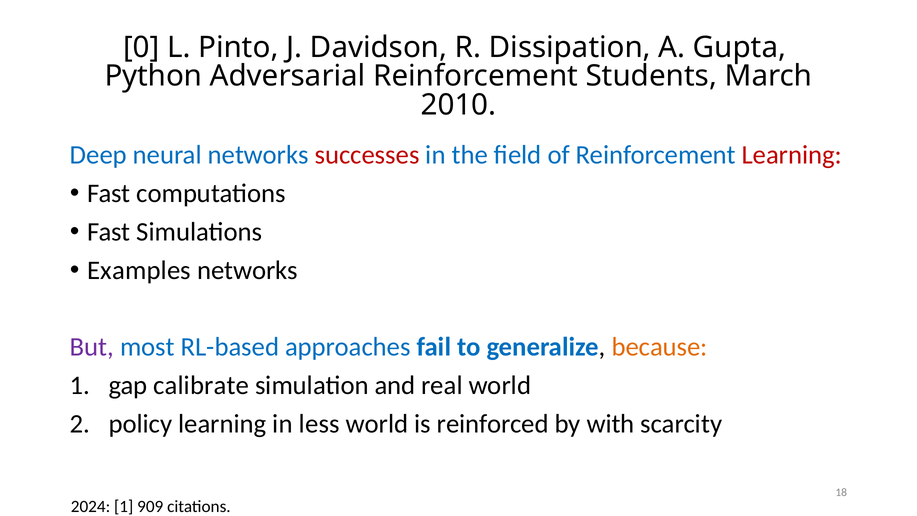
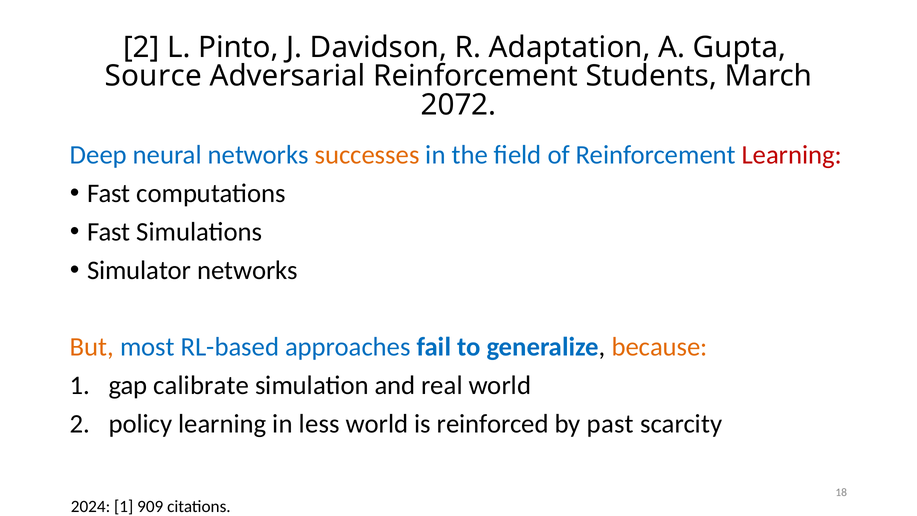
0: 0 -> 2 (141, 47)
Dissipation: Dissipation -> Adaptation (570, 47)
Python: Python -> Source (153, 76)
2010: 2010 -> 2072 (458, 105)
successes colour: red -> orange (367, 155)
Examples: Examples -> Simulator (139, 270)
But colour: purple -> orange (92, 347)
with: with -> past (610, 424)
